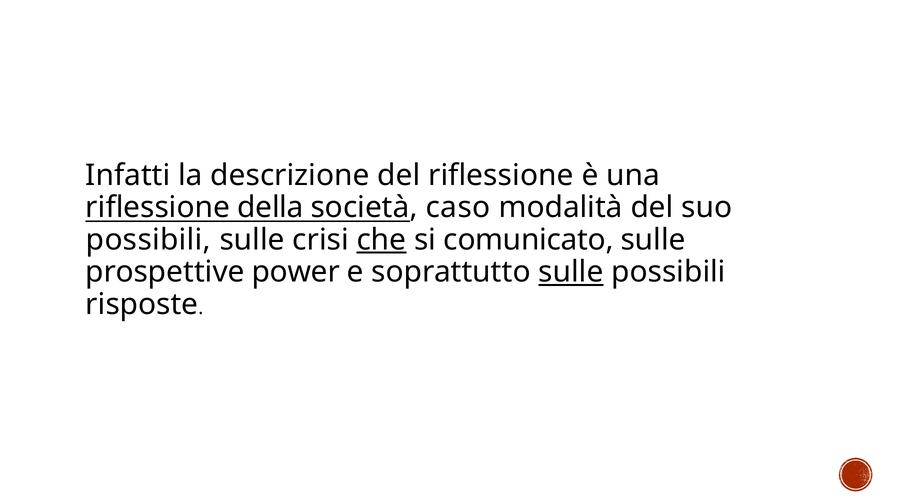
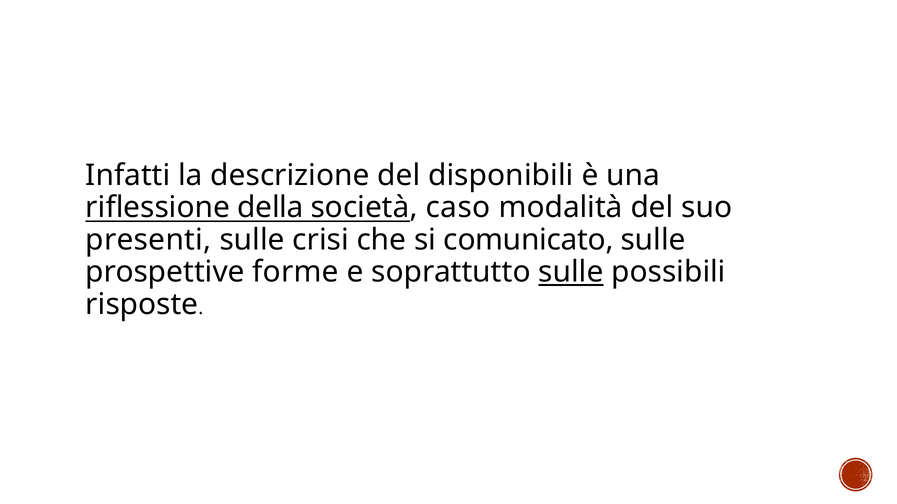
del riflessione: riflessione -> disponibili (501, 175)
possibili: possibili -> presenti (148, 240)
che underline: present -> none (381, 240)
power: power -> forme (296, 272)
